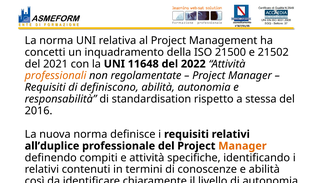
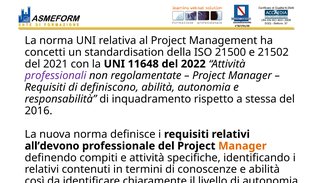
inquadramento: inquadramento -> standardisation (124, 52)
professionali colour: orange -> purple (56, 76)
standardisation: standardisation -> inquadramento (151, 99)
all’duplice: all’duplice -> all’devono (52, 146)
